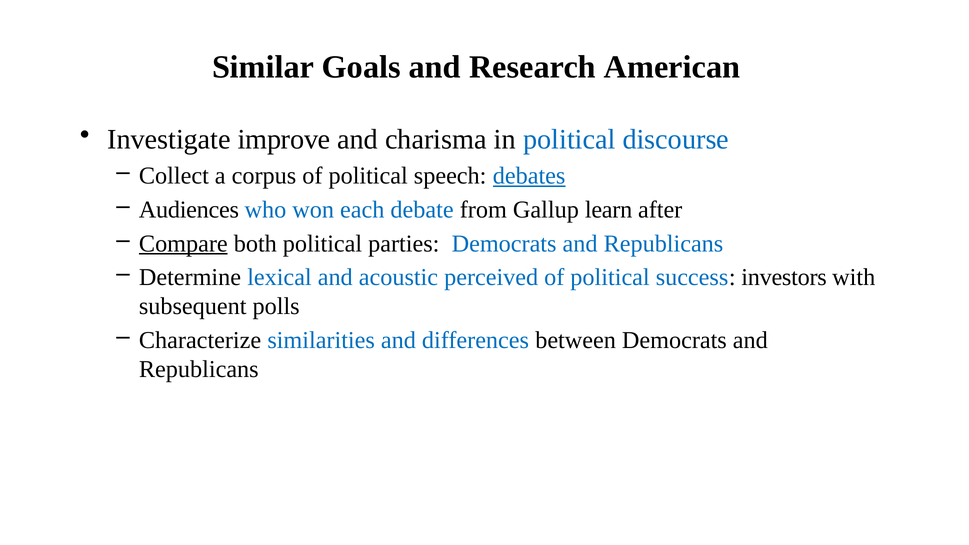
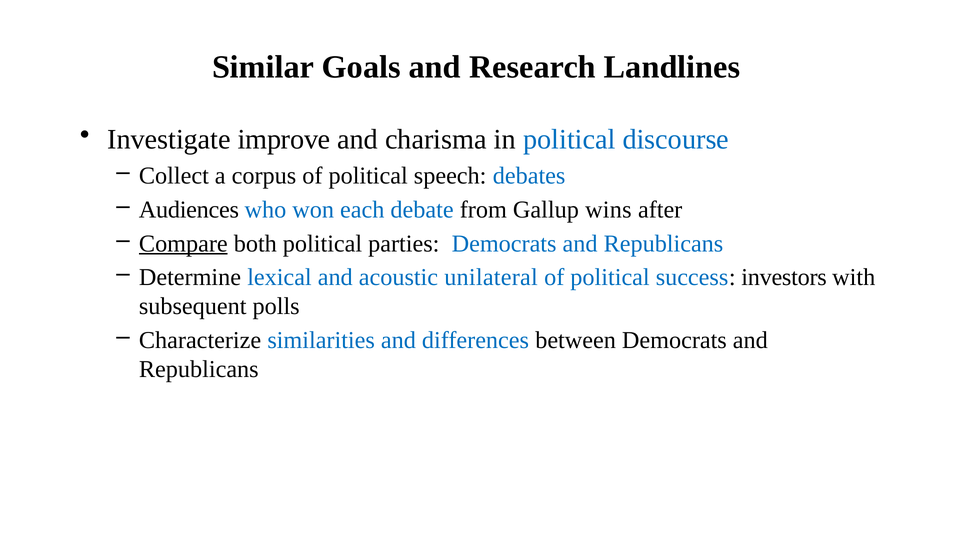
American: American -> Landlines (672, 67)
debates underline: present -> none (529, 176)
learn: learn -> wins (608, 210)
perceived: perceived -> unilateral (491, 277)
